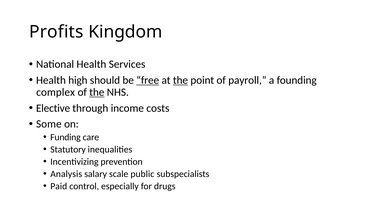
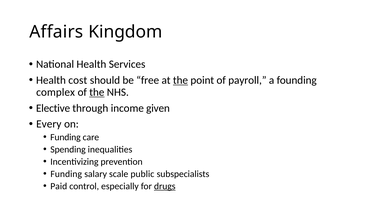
Profits: Profits -> Affairs (56, 32)
high: high -> cost (78, 80)
free underline: present -> none (148, 80)
costs: costs -> given (158, 108)
Some: Some -> Every (49, 124)
Statutory: Statutory -> Spending (68, 149)
Analysis: Analysis -> Funding (66, 174)
drugs underline: none -> present (165, 186)
